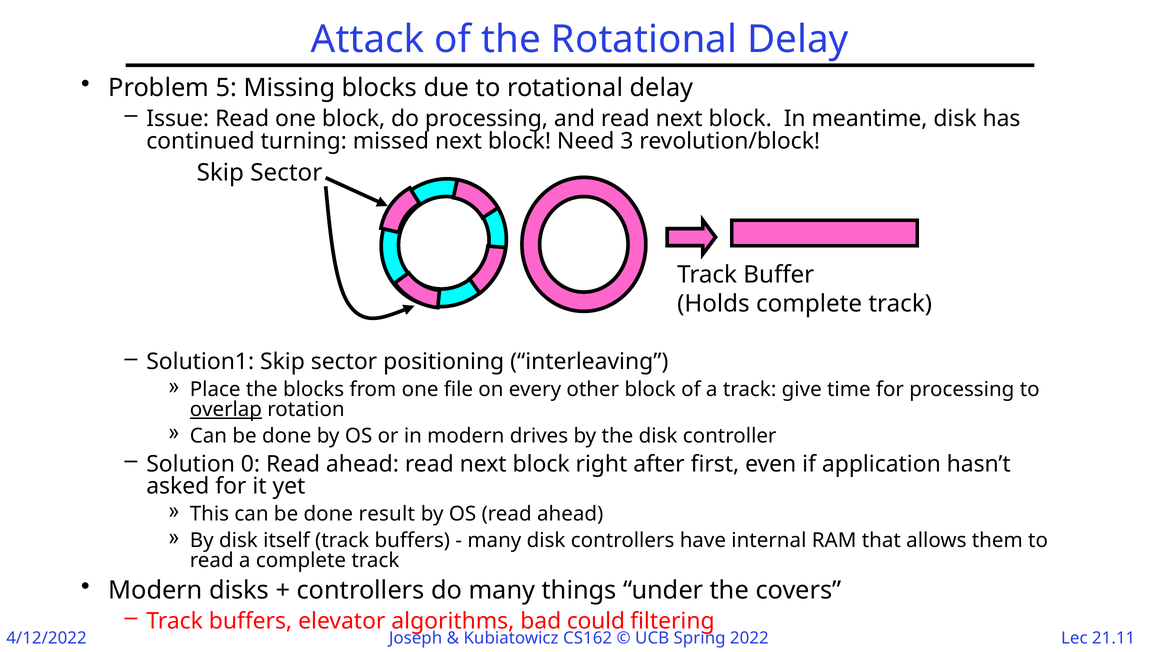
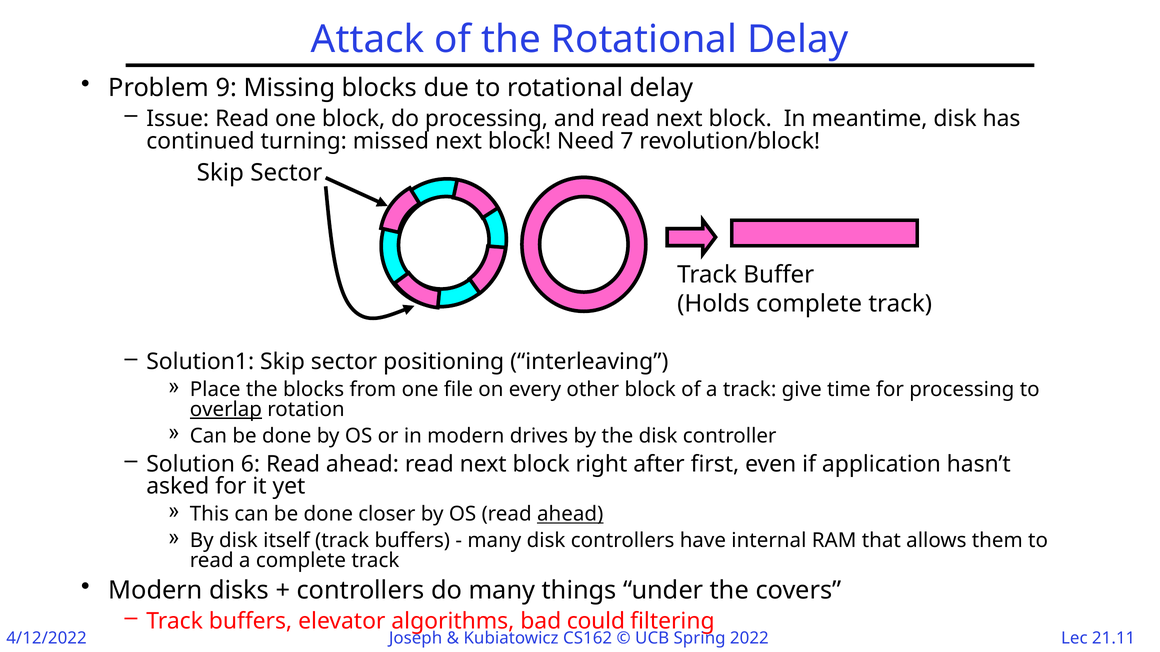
5: 5 -> 9 (226, 88)
3: 3 -> 7 (627, 141)
0: 0 -> 6 (250, 464)
result: result -> closer (387, 515)
ahead underline: none -> present (570, 515)
